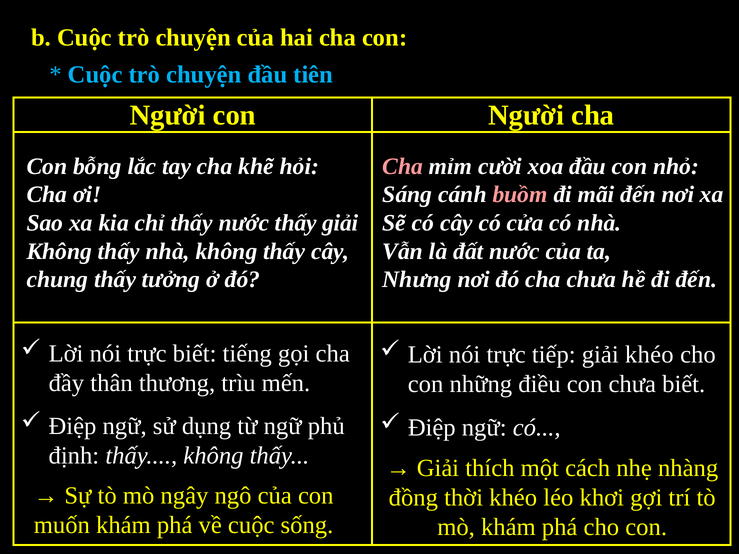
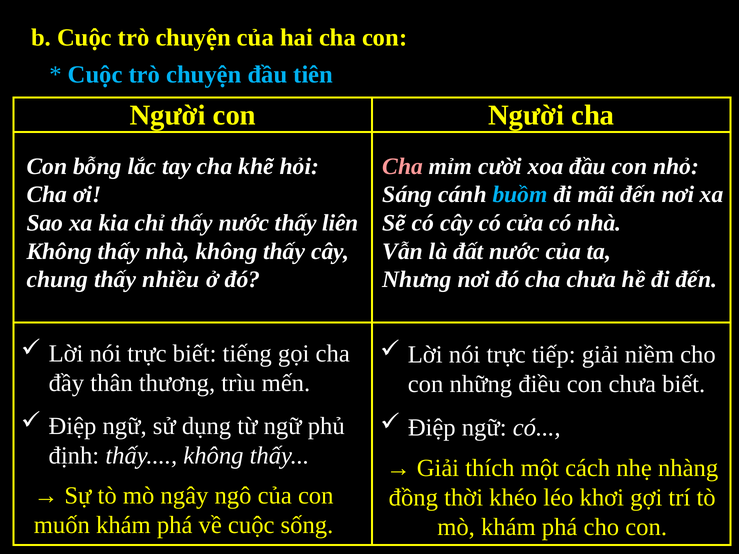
buồm colour: pink -> light blue (520, 195)
thấy giải: giải -> liên (340, 223)
tưởng: tưởng -> nhiều (171, 280)
giải khéo: khéo -> niềm (649, 355)
